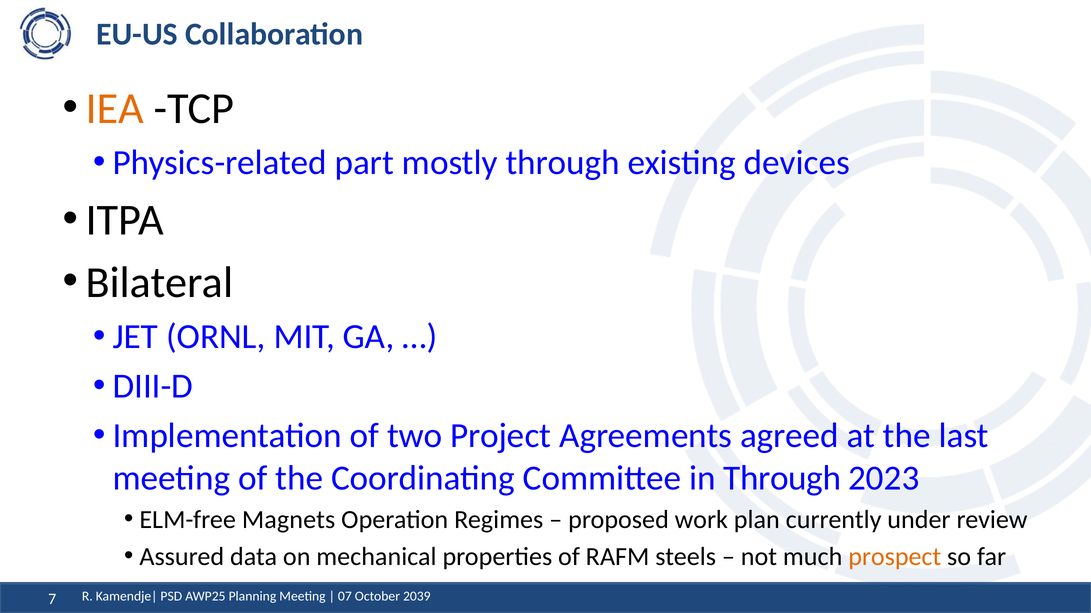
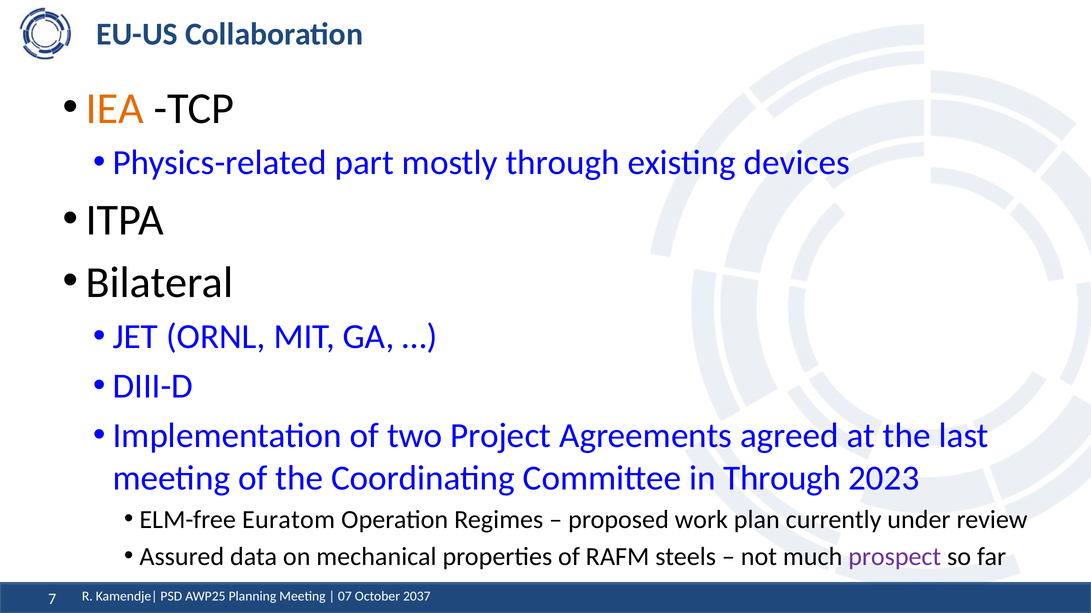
Magnets: Magnets -> Euratom (289, 520)
prospect colour: orange -> purple (895, 557)
2039: 2039 -> 2037 (417, 597)
